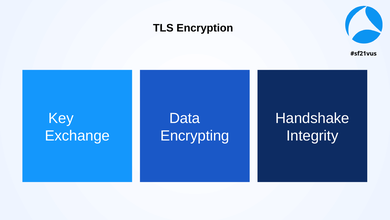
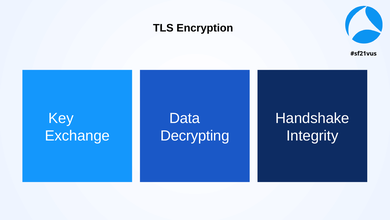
Encrypting: Encrypting -> Decrypting (195, 135)
